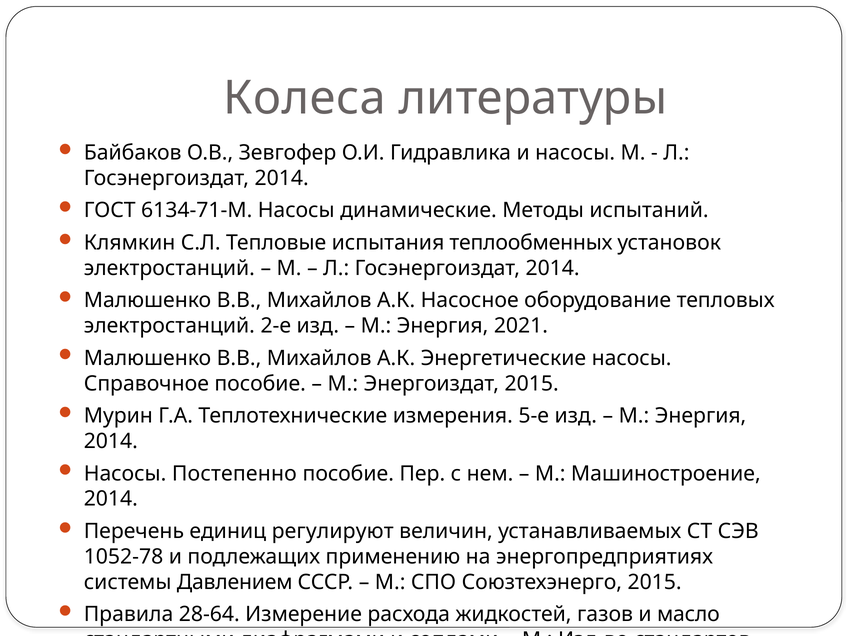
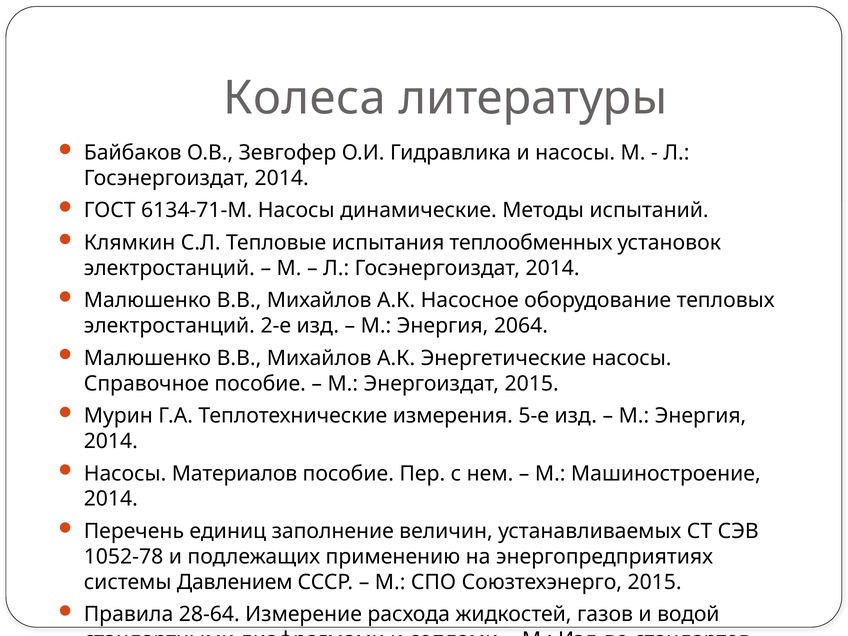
2021: 2021 -> 2064 (521, 326)
Постепенно: Постепенно -> Материалов (235, 474)
регулируют: регулируют -> заполнение (333, 531)
масло: масло -> водой (688, 614)
